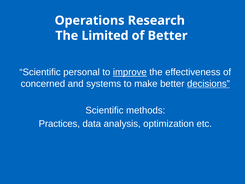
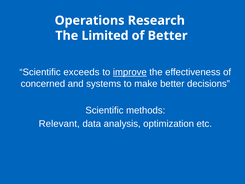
personal: personal -> exceeds (81, 72)
decisions underline: present -> none (208, 84)
Practices: Practices -> Relevant (59, 124)
